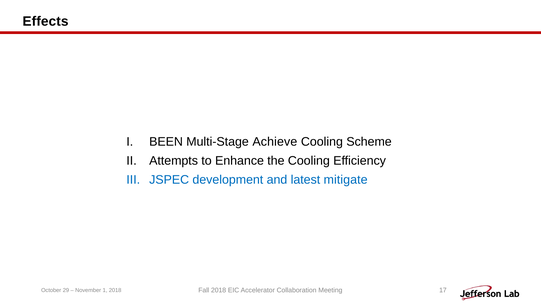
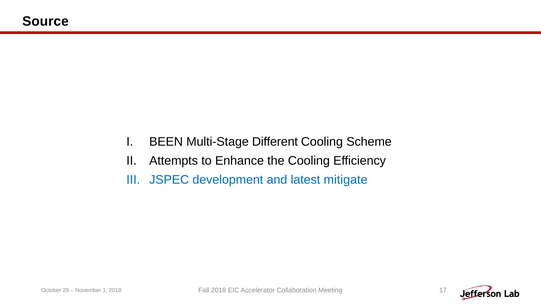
Effects: Effects -> Source (46, 21)
Achieve: Achieve -> Different (275, 142)
